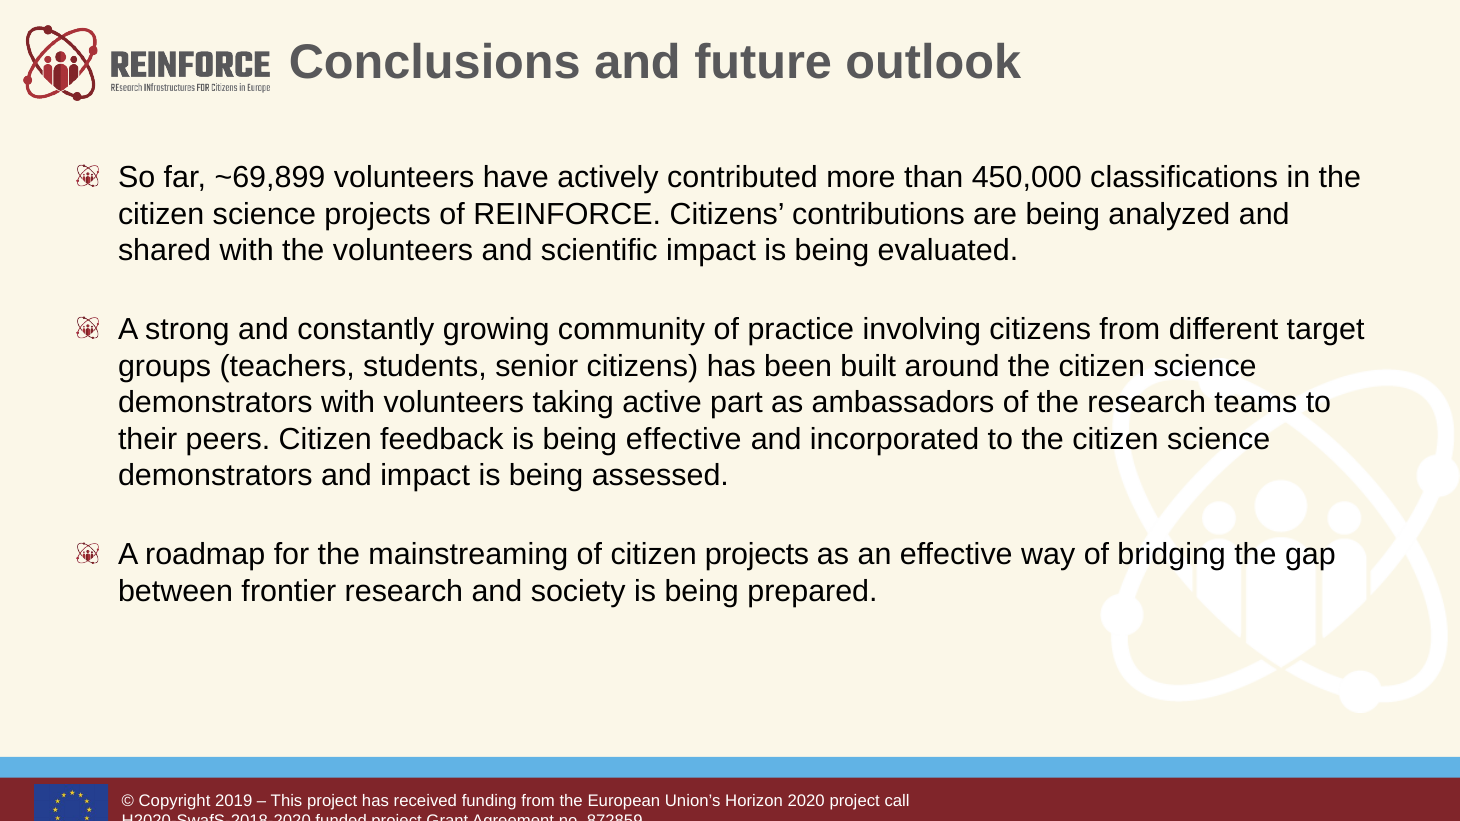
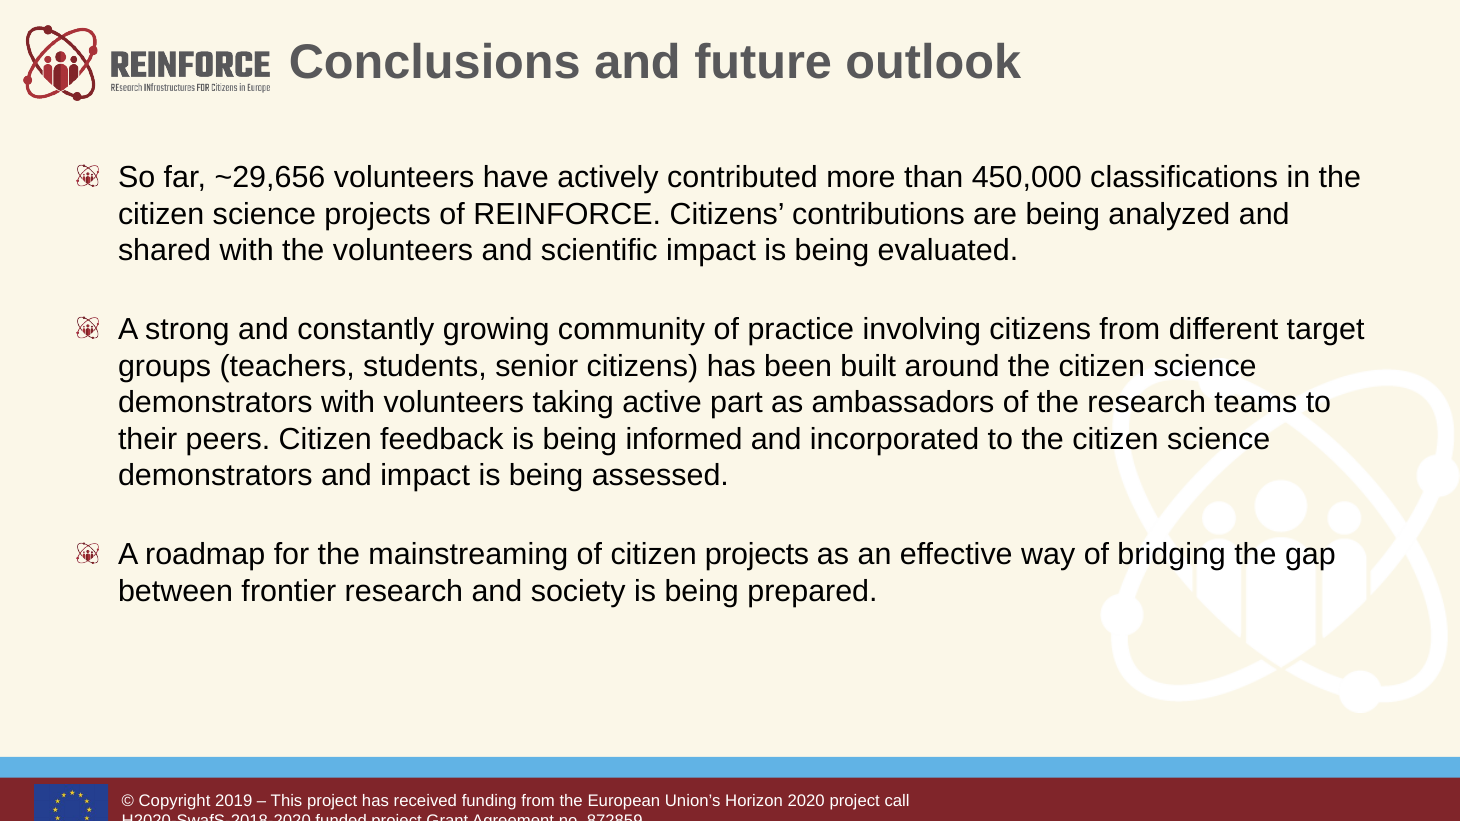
~69,899: ~69,899 -> ~29,656 (270, 178)
being effective: effective -> informed (684, 439)
